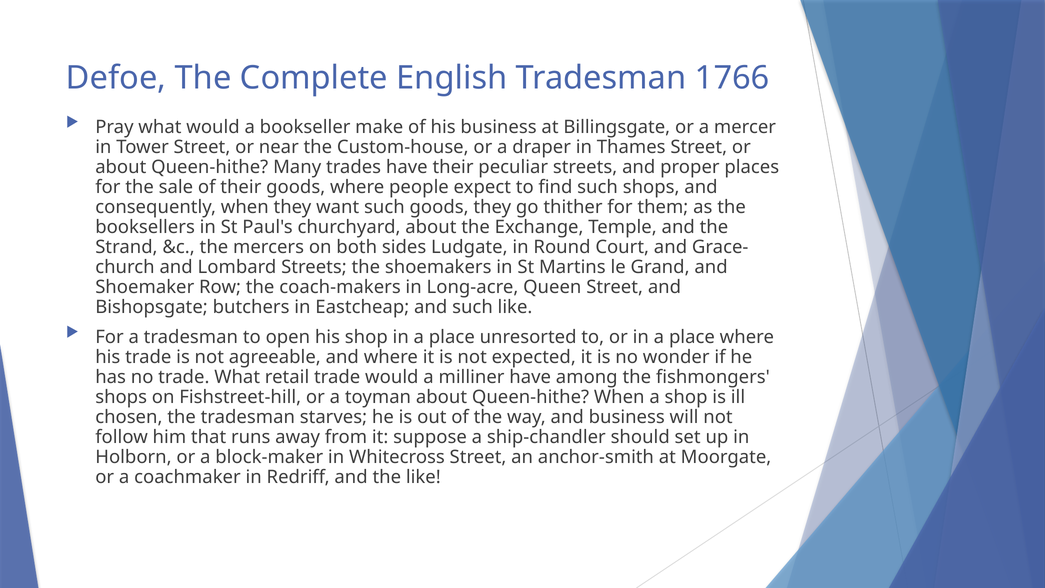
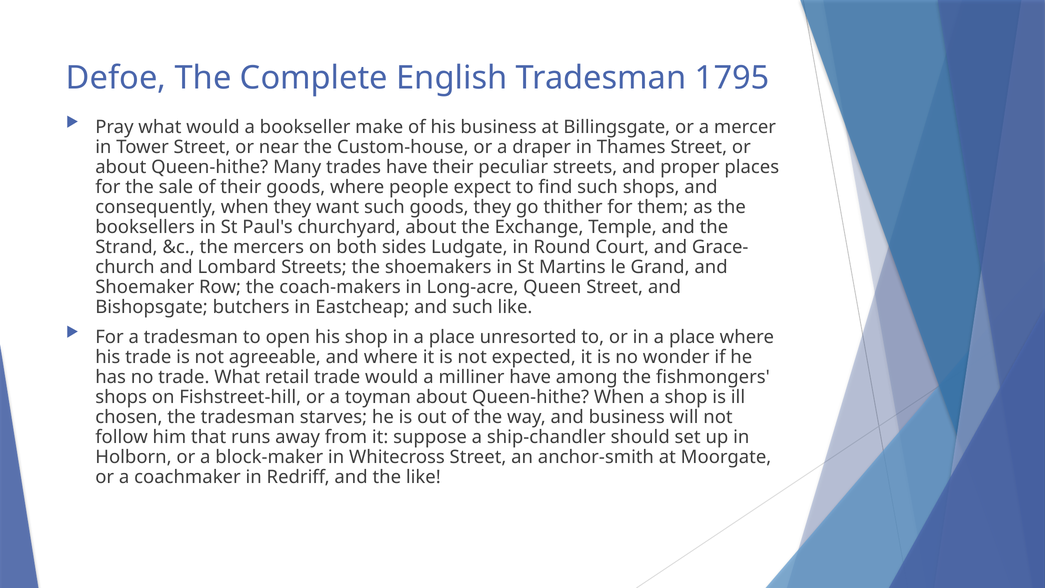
1766: 1766 -> 1795 (732, 78)
